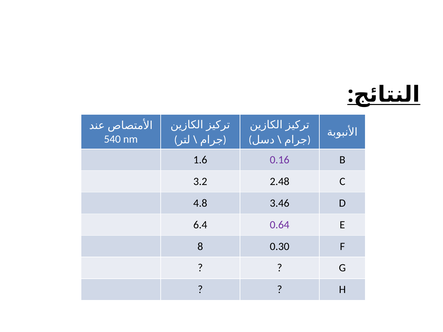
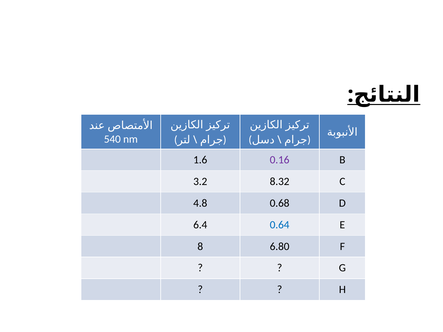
2.48: 2.48 -> 8.32 (280, 182)
3.46: 3.46 -> 0.68 (280, 203)
0.64 colour: purple -> blue (280, 225)
0.30: 0.30 -> 6.80 (280, 247)
